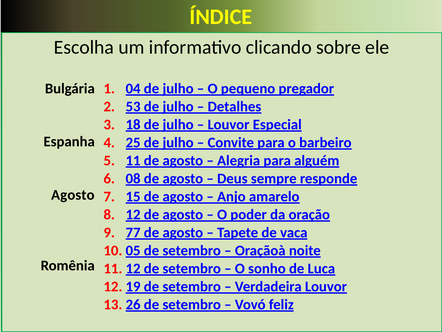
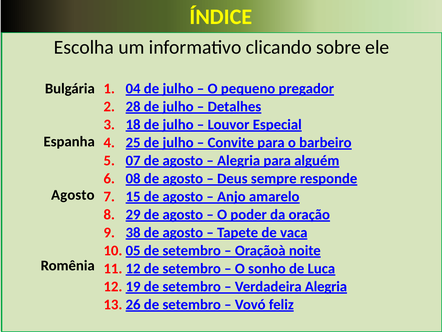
53: 53 -> 28 (133, 106)
11: 11 -> 07 (133, 160)
12: 12 -> 29 (133, 214)
77: 77 -> 38 (133, 232)
Verdadeira Louvor: Louvor -> Alegria (326, 286)
